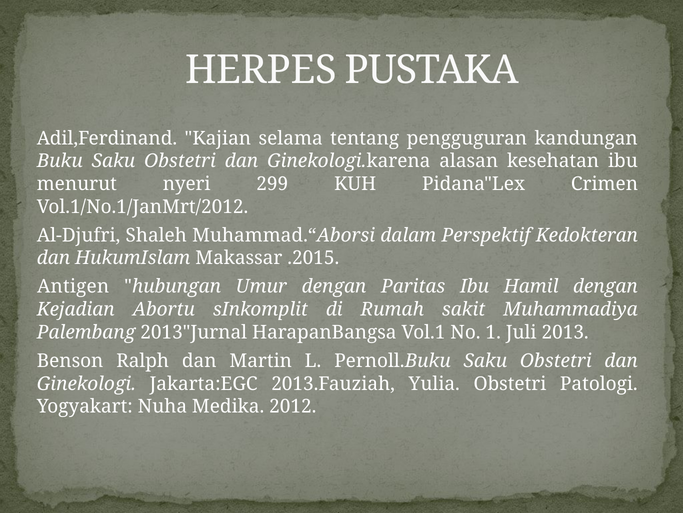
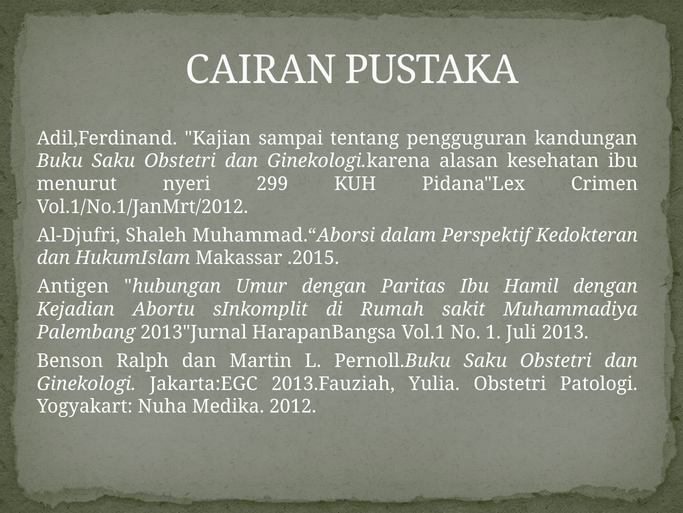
HERPES: HERPES -> CAIRAN (261, 70)
selama: selama -> sampai (291, 138)
